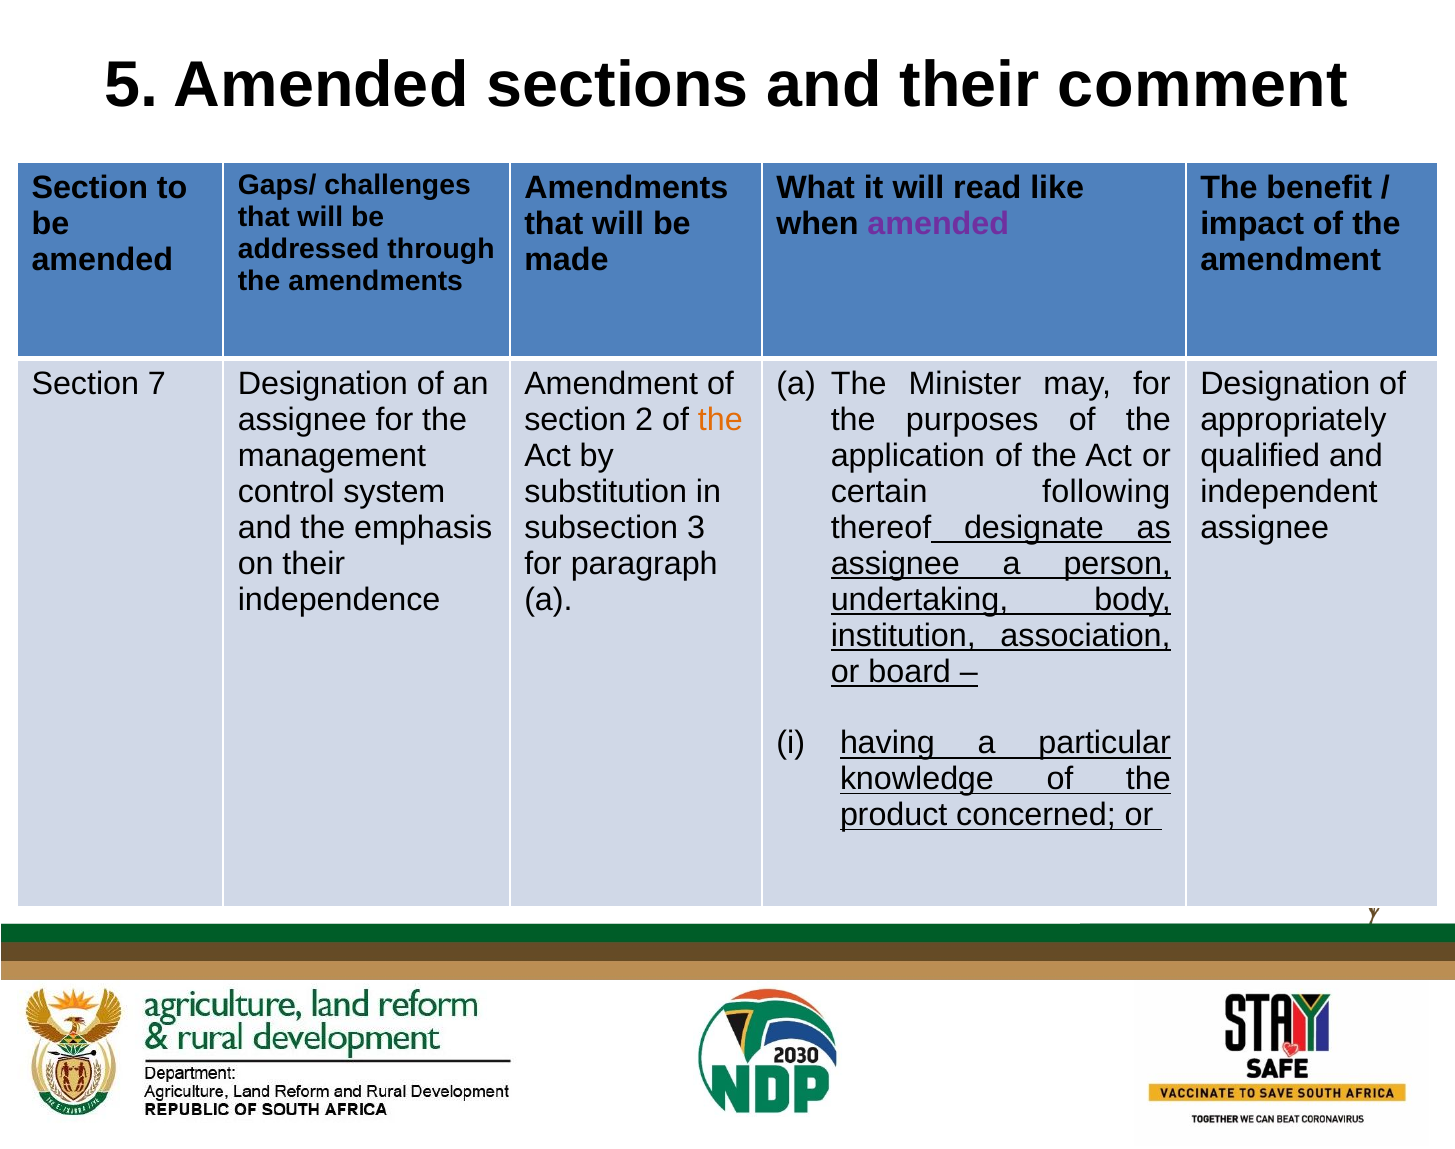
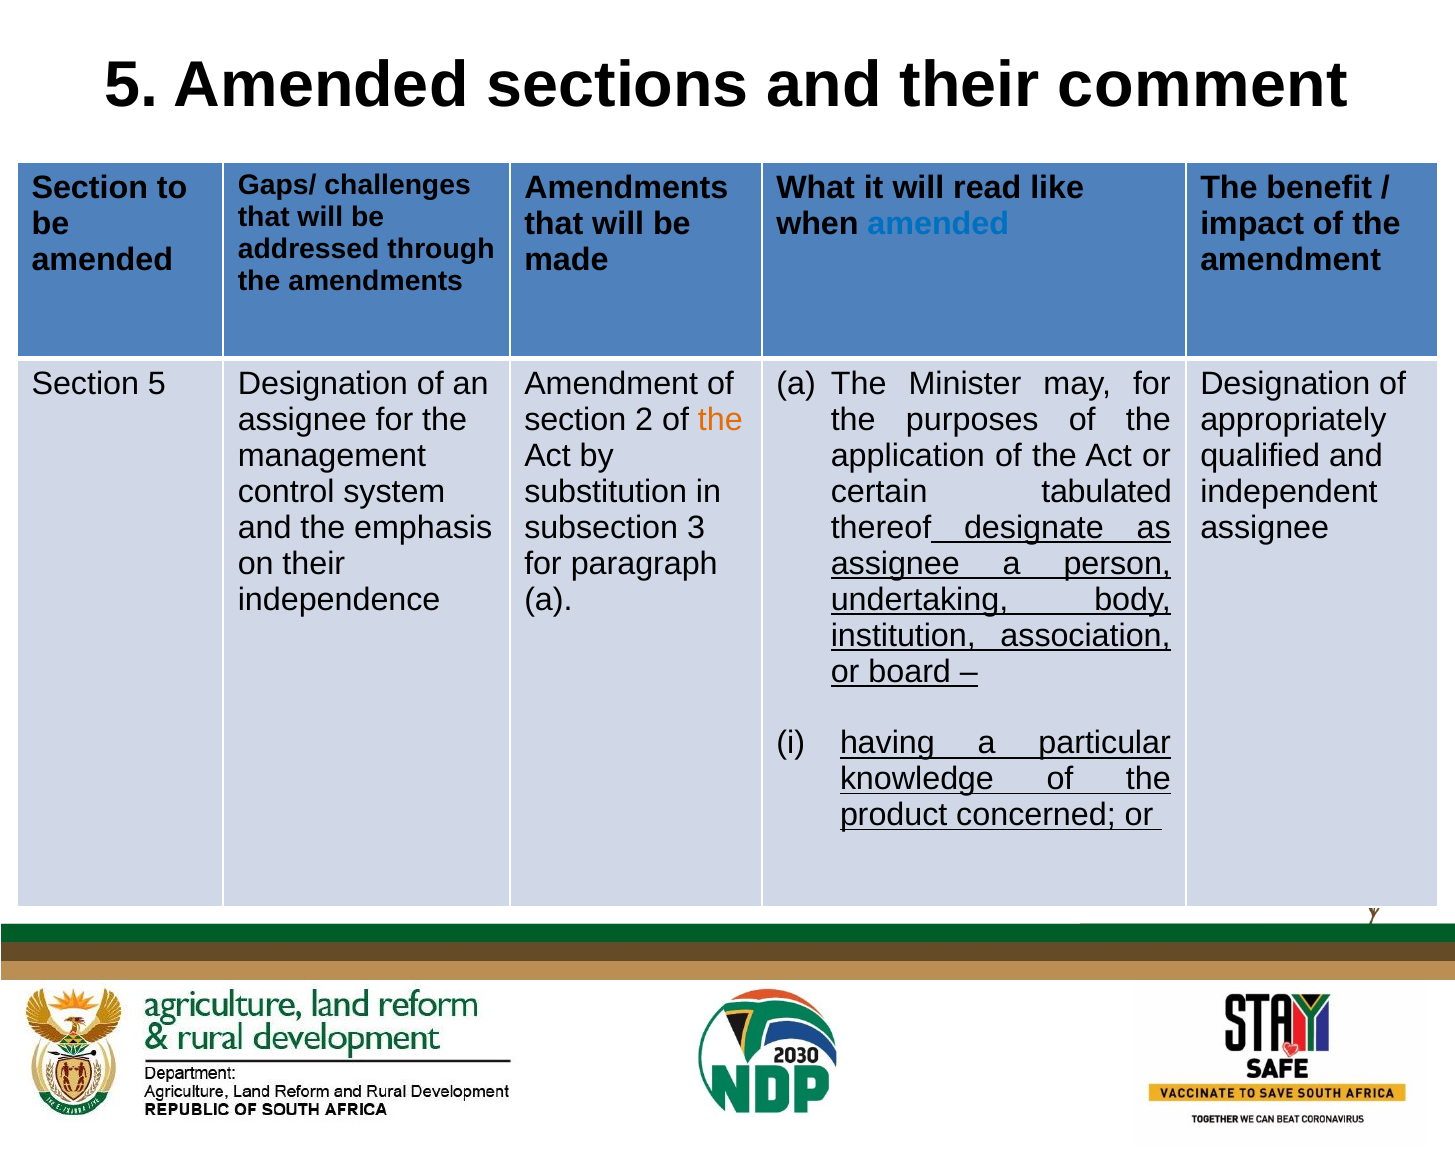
amended colour: purple -> blue (938, 223)
Section 7: 7 -> 5 (157, 384)
following: following -> tabulated (1107, 492)
